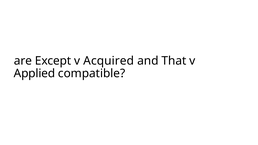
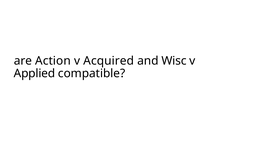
Except: Except -> Action (53, 61)
That: That -> Wisc (174, 61)
